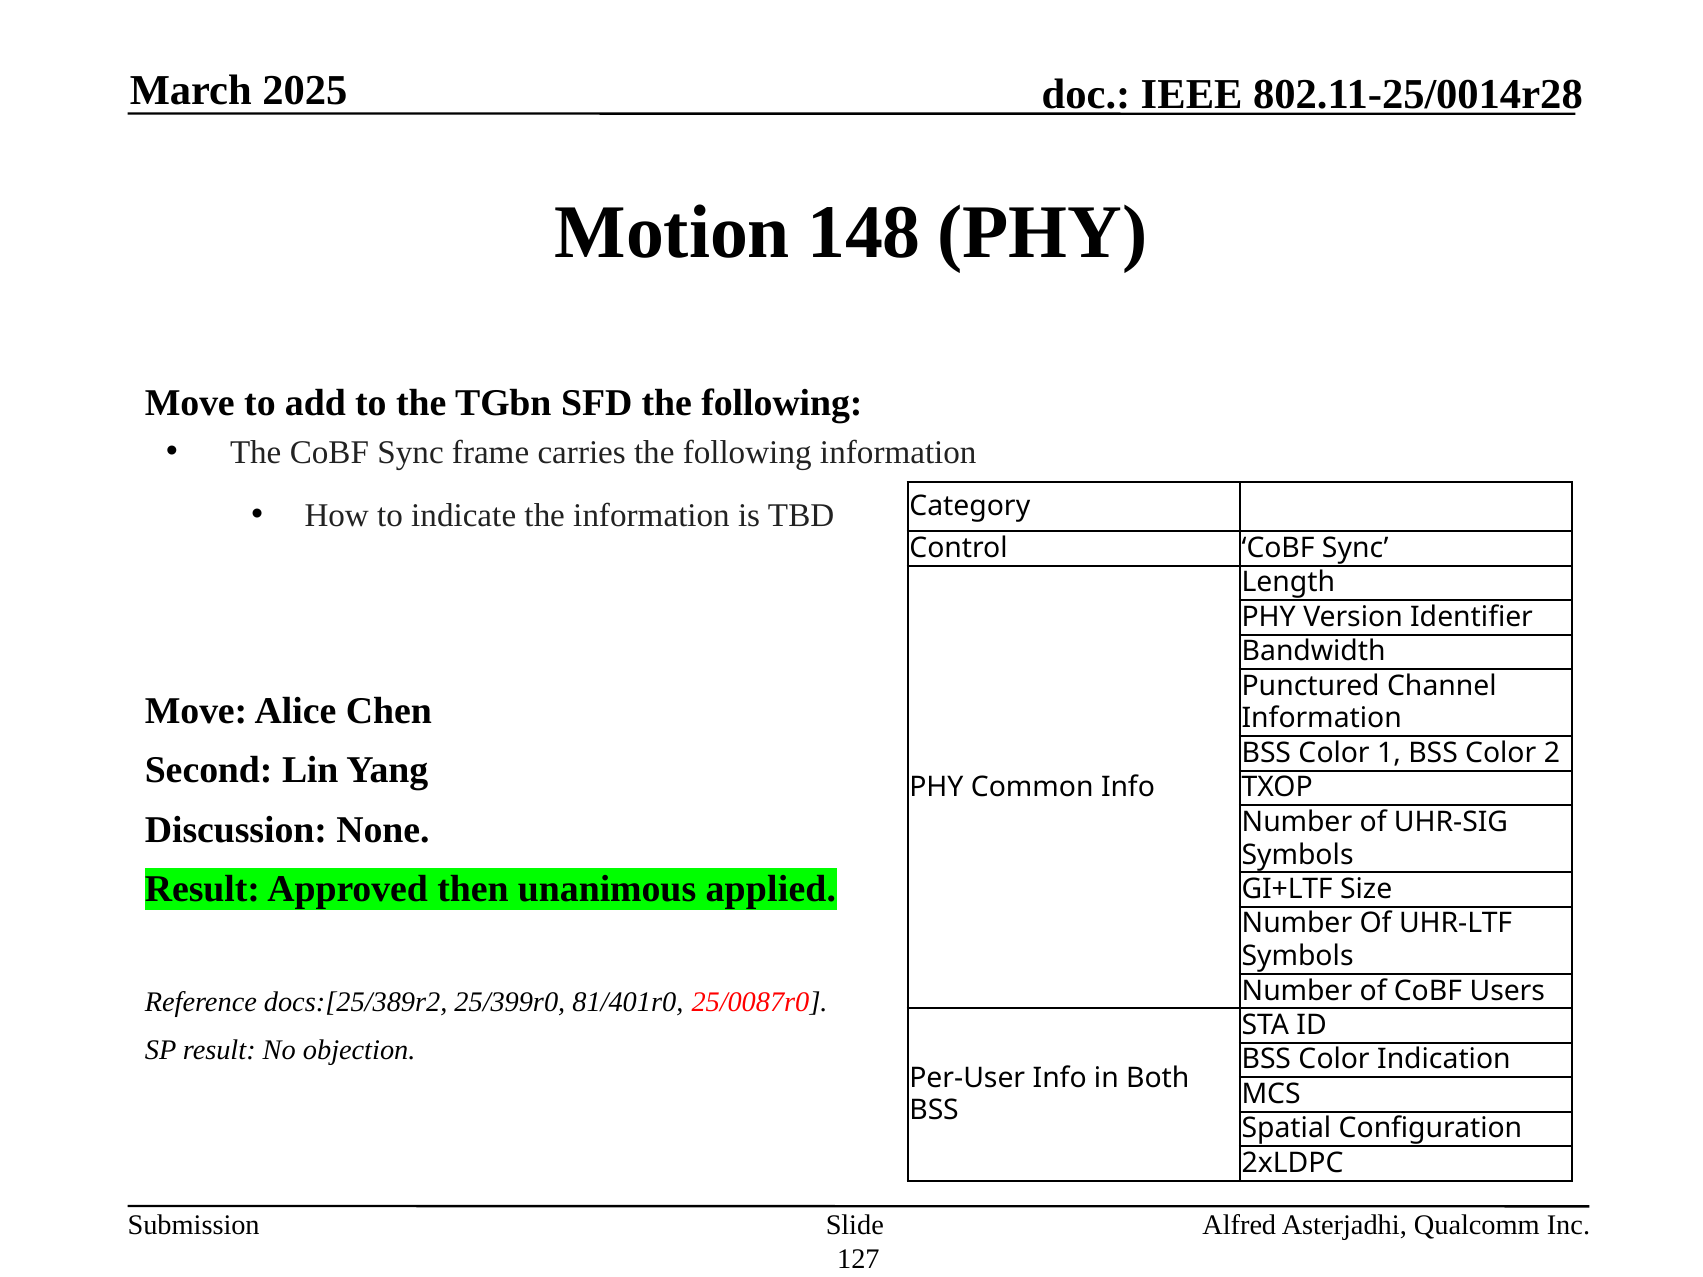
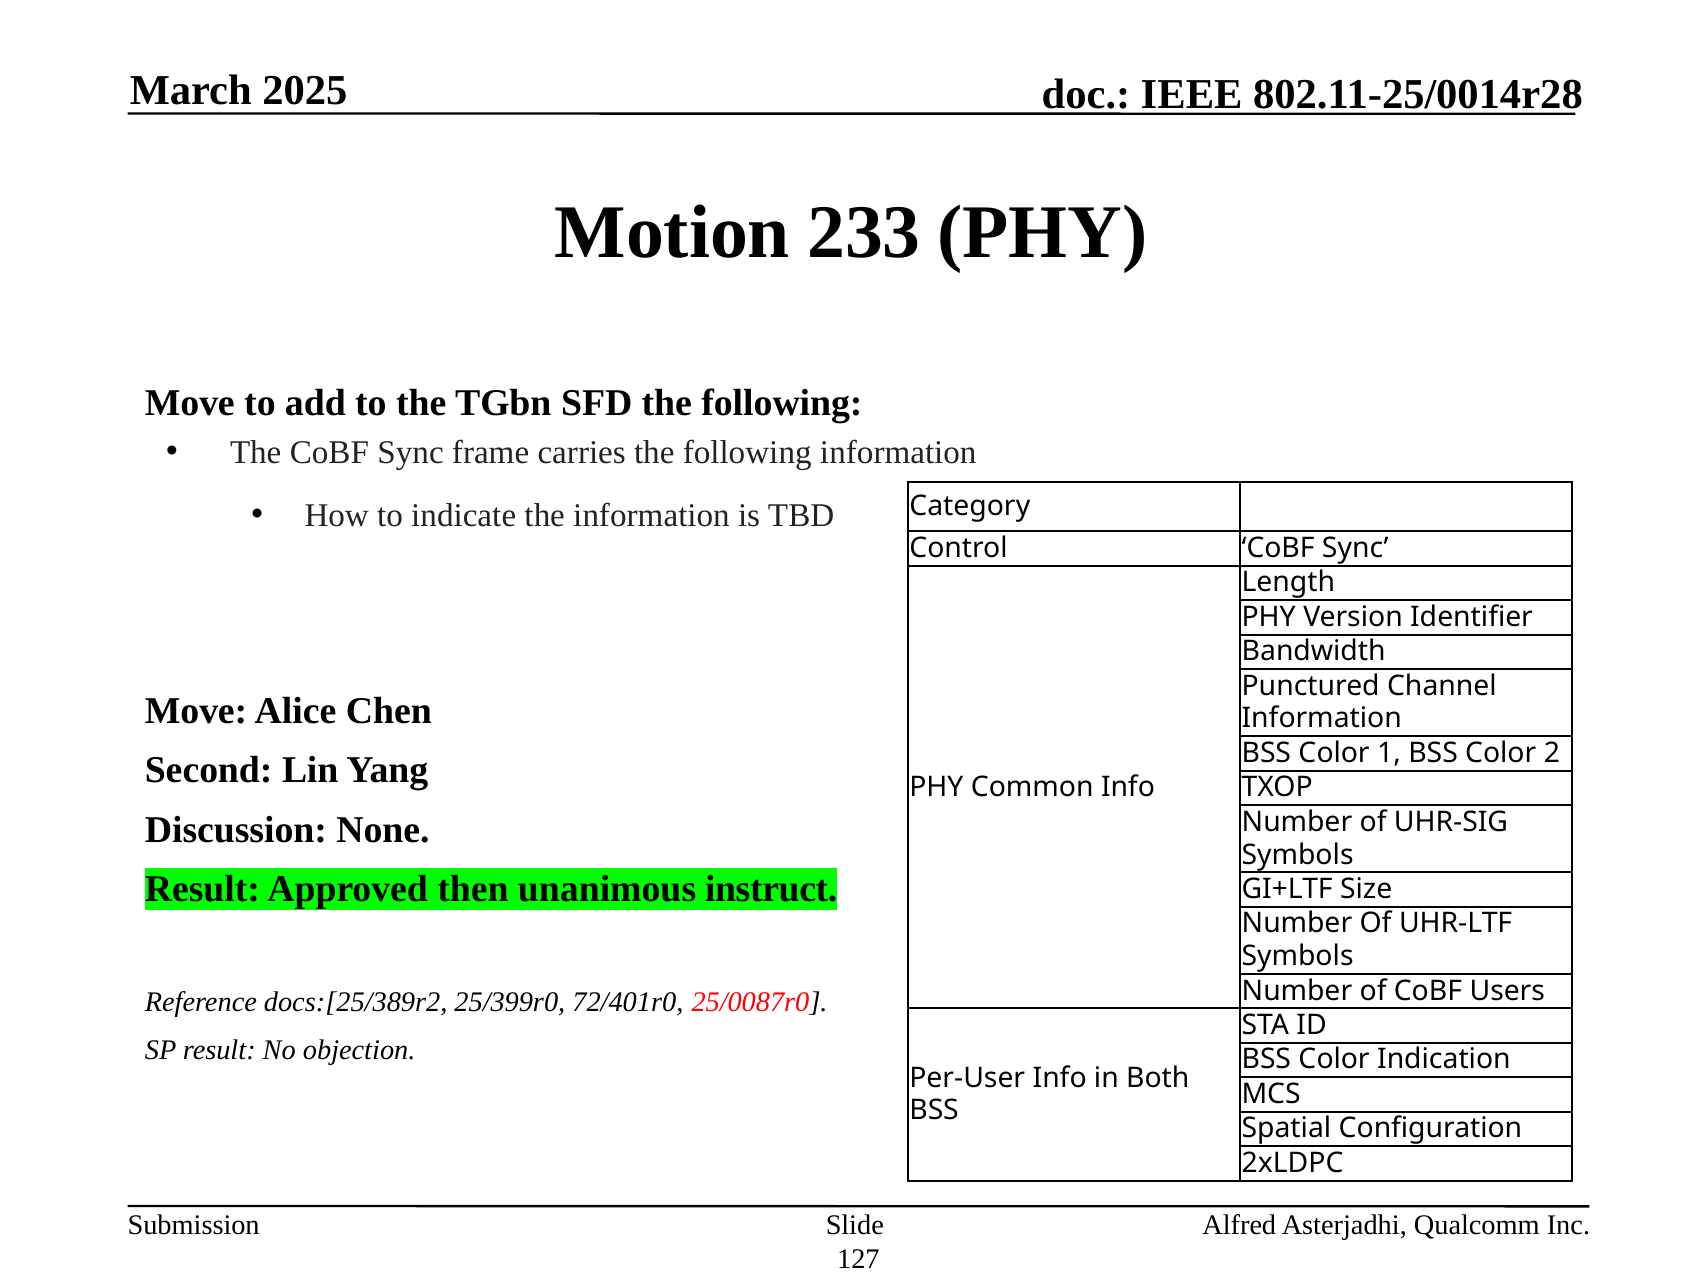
148: 148 -> 233 (864, 232)
applied: applied -> instruct (771, 890)
81/401r0: 81/401r0 -> 72/401r0 (628, 1003)
